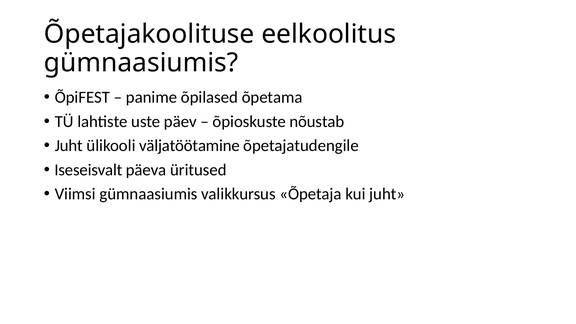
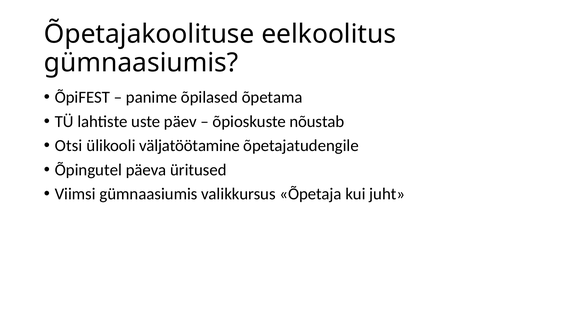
Juht: Juht -> Otsi (69, 146)
Iseseisvalt: Iseseisvalt -> Õpingutel (88, 170)
